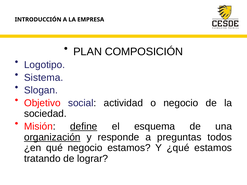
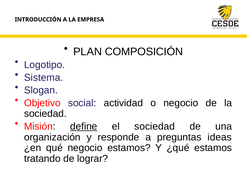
el esquema: esquema -> sociedad (155, 127)
organización underline: present -> none (52, 137)
todos: todos -> ideas (220, 137)
